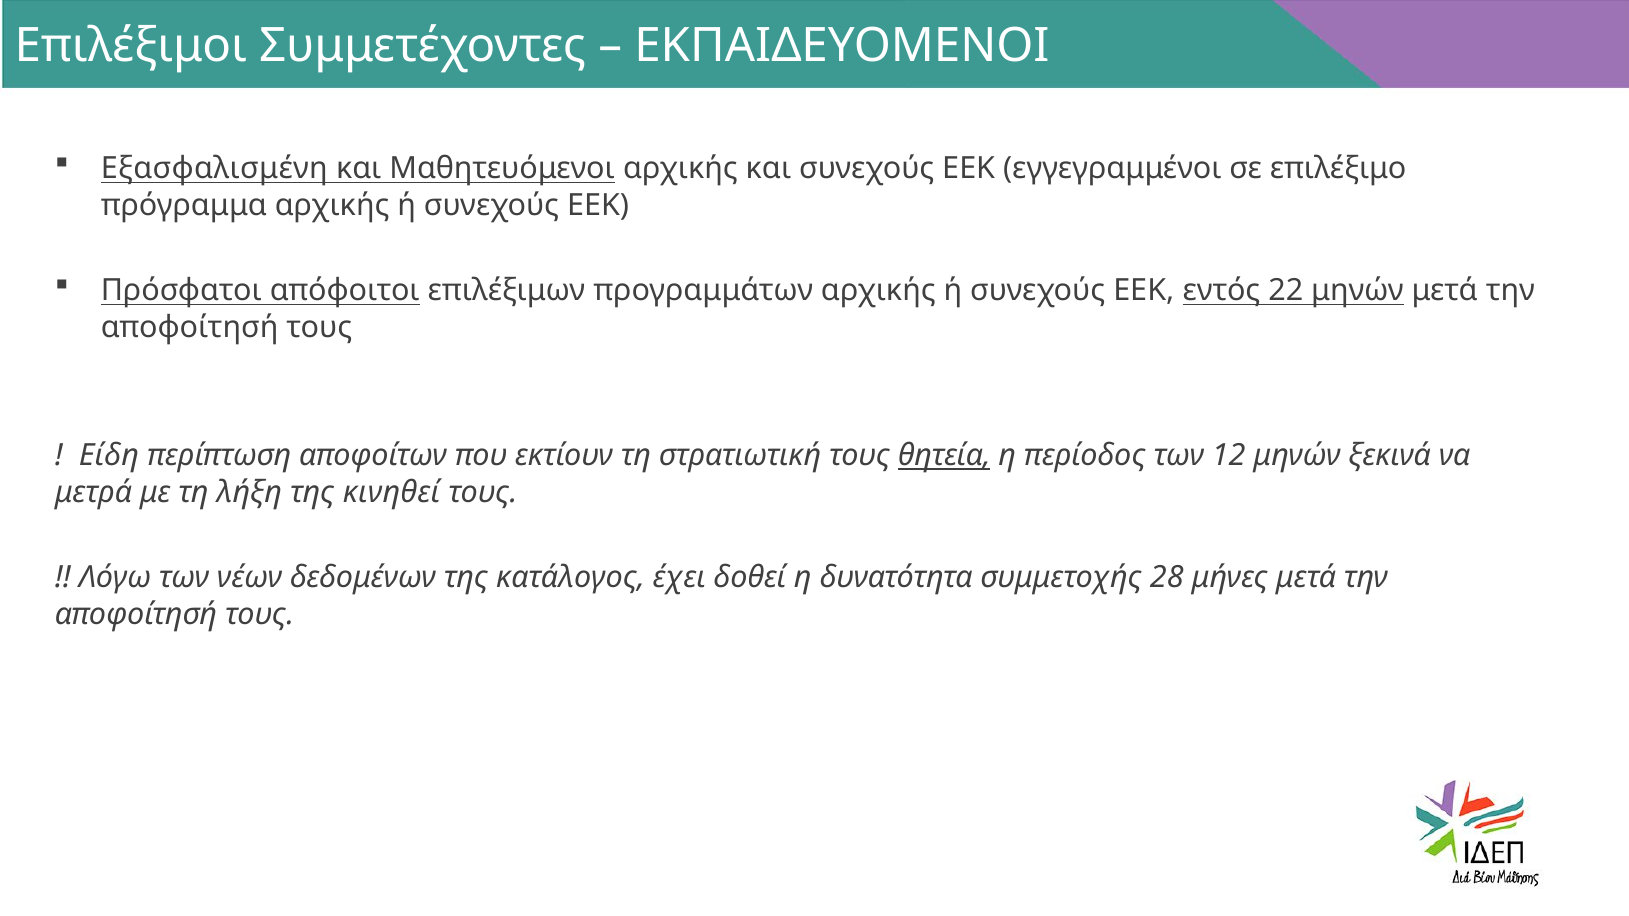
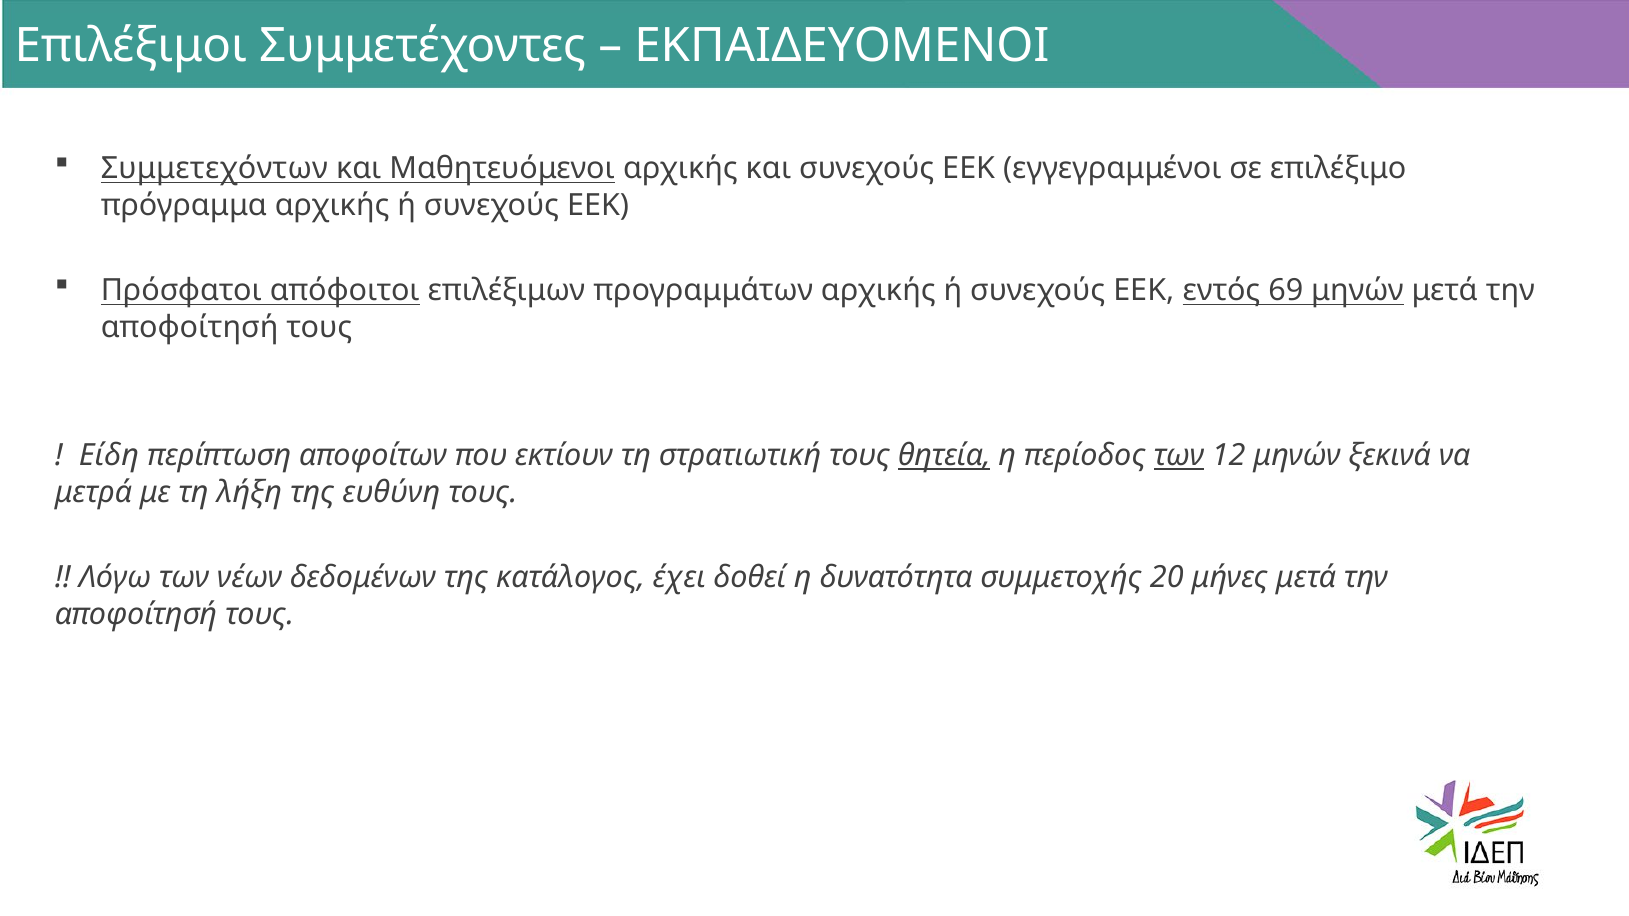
Εξασφαλισμένη: Εξασφαλισμένη -> Συμμετεχόντων (214, 169)
22: 22 -> 69 (1286, 291)
των underline: none -> present (1179, 456)
κινηθεί: κινηθεί -> ευθύνη (391, 492)
28: 28 -> 20 (1167, 578)
